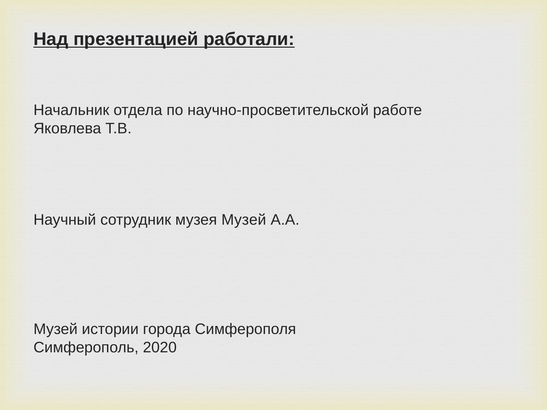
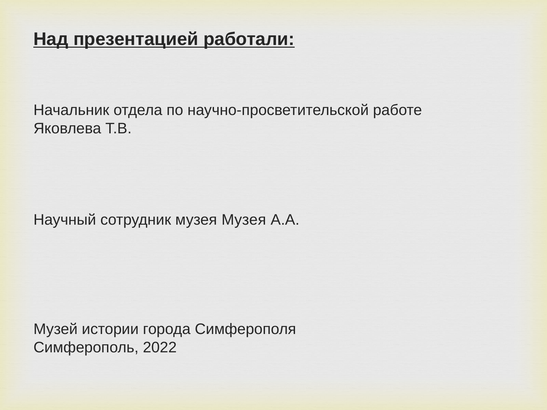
музея Музей: Музей -> Музея (244, 220)
2020: 2020 -> 2022 (160, 348)
